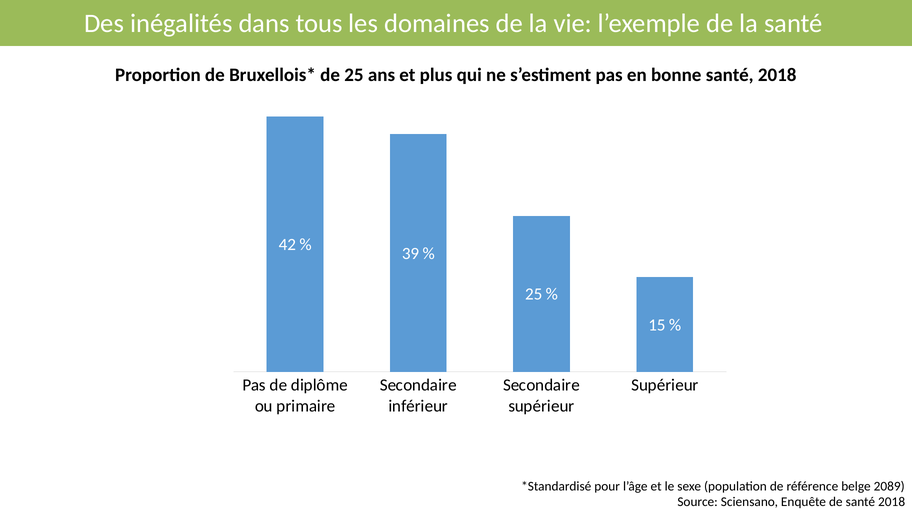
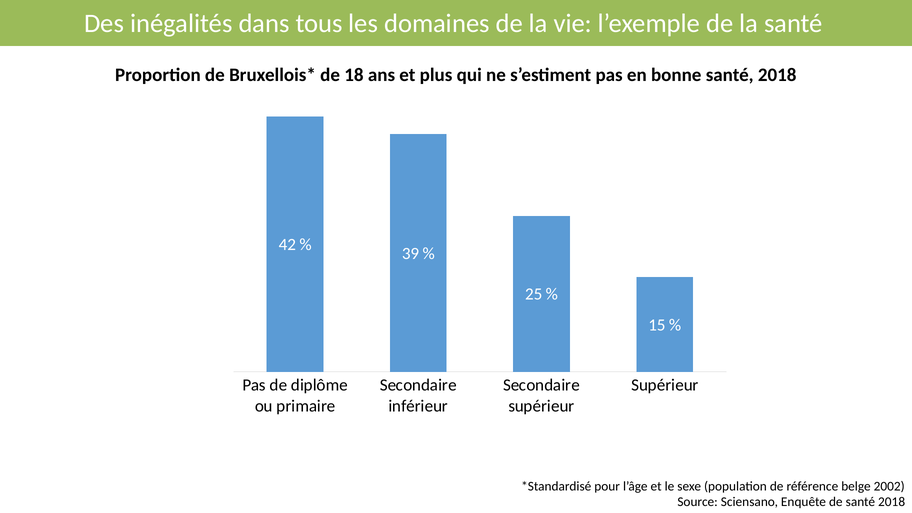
de 25: 25 -> 18 (354, 75)
2089: 2089 -> 2002 (889, 486)
